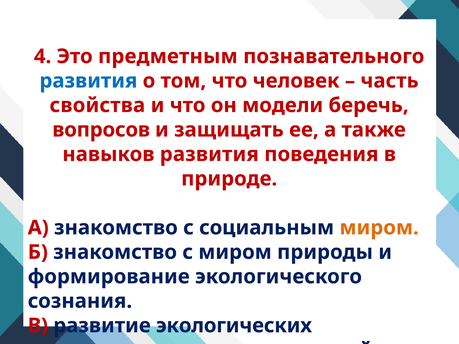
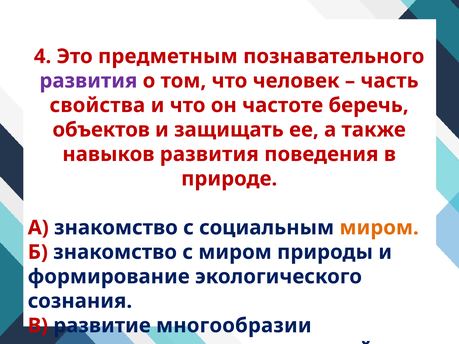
развития colour: blue -> purple (88, 81)
модели: модели -> частоте (283, 105)
вопросов: вопросов -> объектов (101, 130)
экологических: экологических -> многообразии (234, 326)
